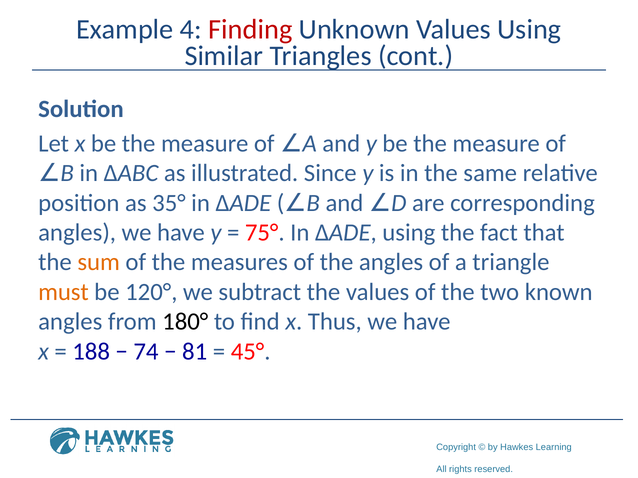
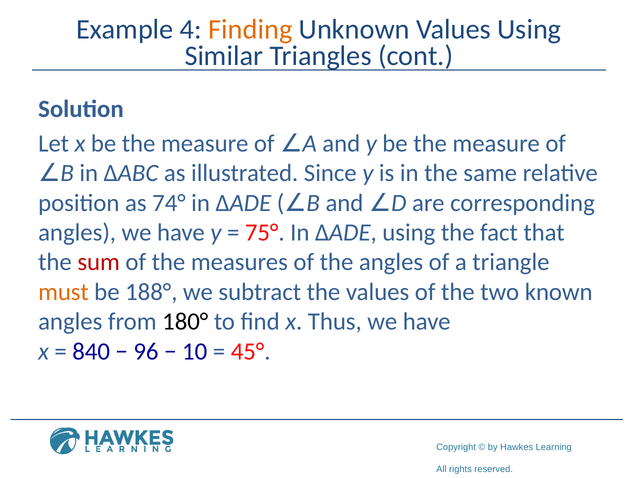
Finding colour: red -> orange (250, 30)
35°: 35° -> 74° (169, 203)
sum colour: orange -> red (99, 263)
120°: 120° -> 188° (151, 292)
188: 188 -> 840 (91, 352)
74: 74 -> 96 (146, 352)
81: 81 -> 10 (195, 352)
